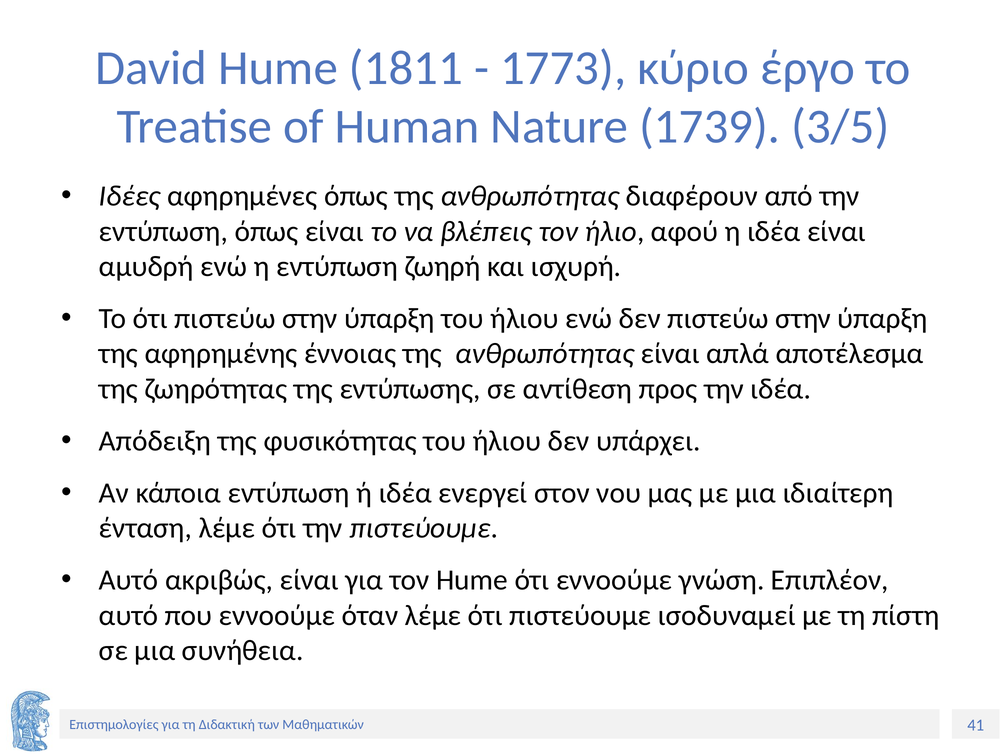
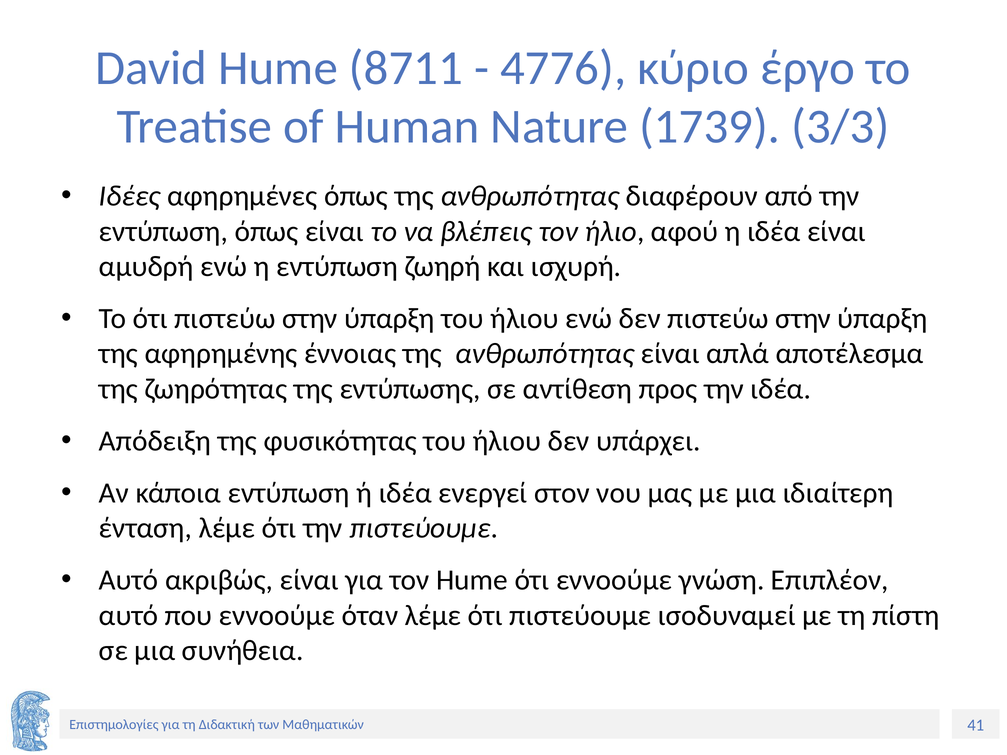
1811: 1811 -> 8711 (406, 68)
1773: 1773 -> 4776 (563, 68)
3/5: 3/5 -> 3/3 (840, 127)
